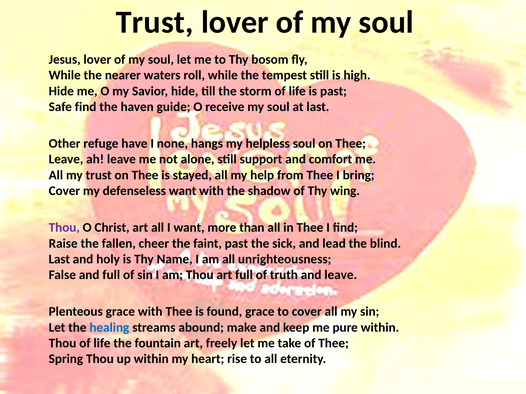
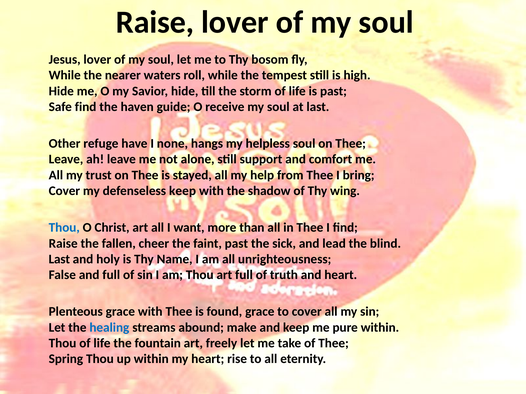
Trust: Trust -> Raise (155, 22)
defenseless want: want -> keep (183, 191)
Thou colour: purple -> blue (64, 228)
and leave: leave -> heart (341, 275)
